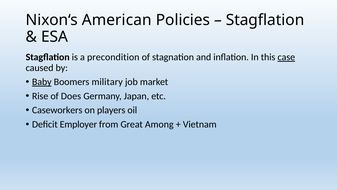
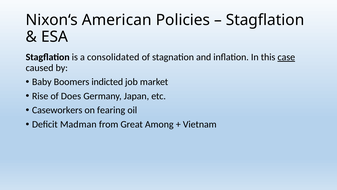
precondition: precondition -> consolidated (113, 57)
Baby underline: present -> none (42, 82)
military: military -> indicted (107, 82)
players: players -> fearing (111, 110)
Employer: Employer -> Madman (78, 124)
